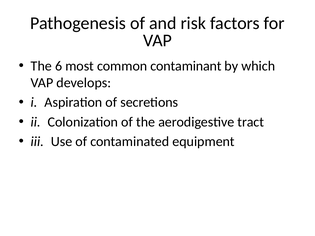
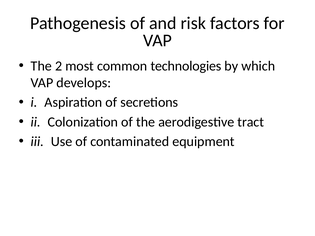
6: 6 -> 2 (59, 66)
contaminant: contaminant -> technologies (186, 66)
